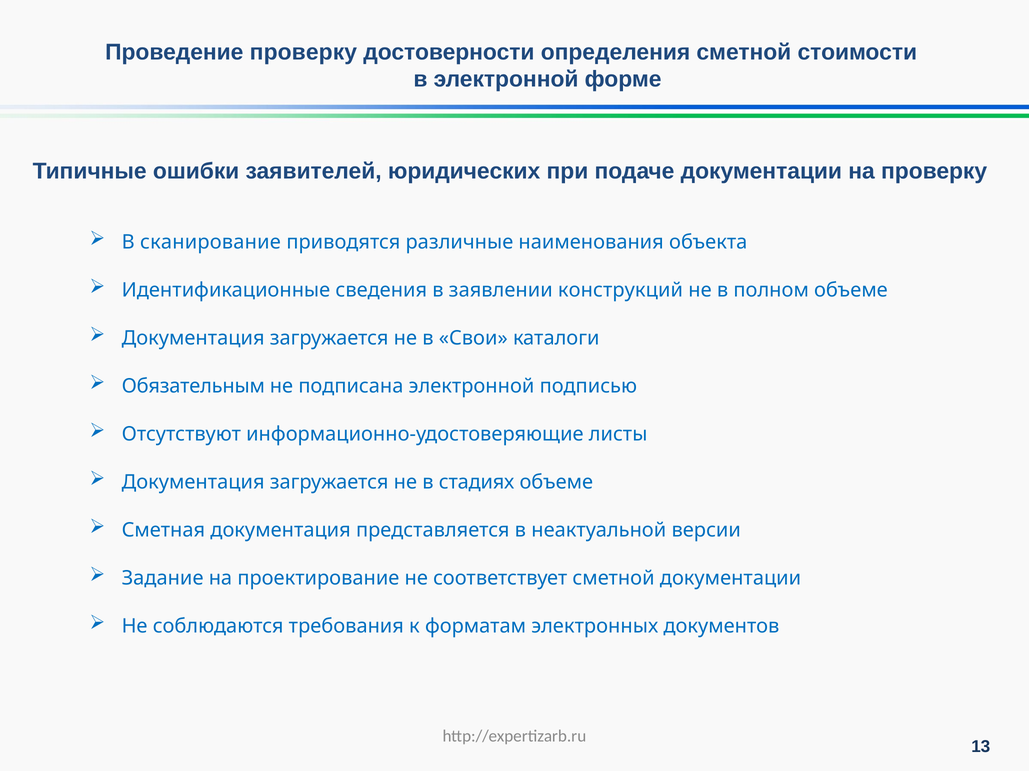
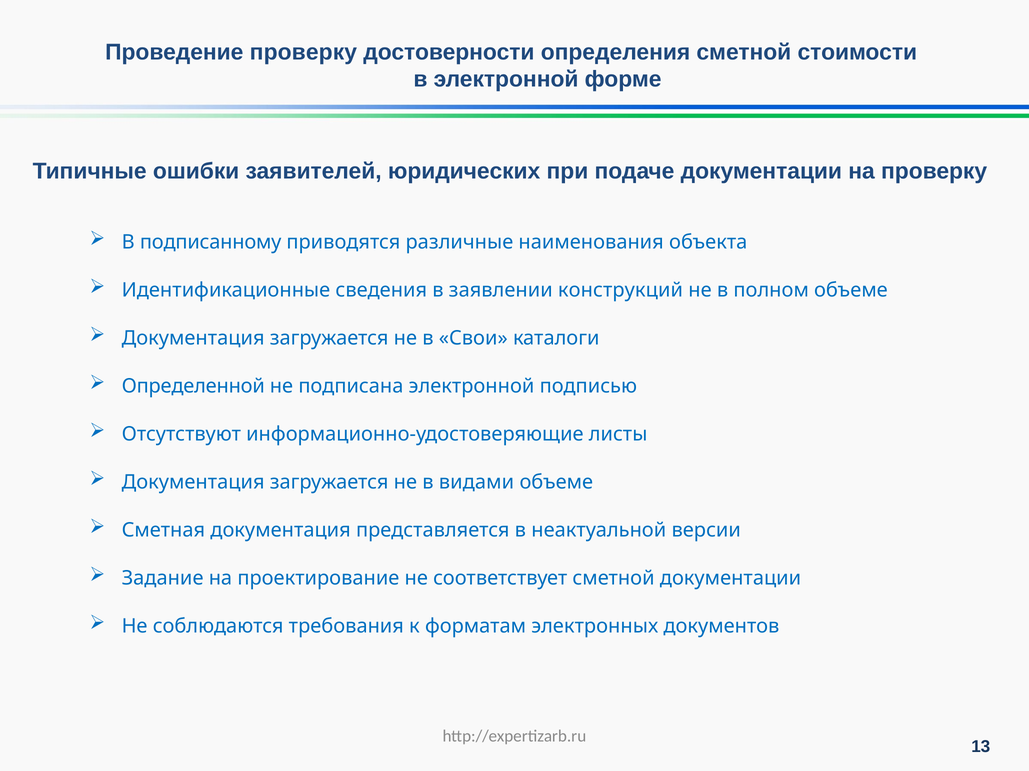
сканирование: сканирование -> подписанному (211, 242)
Обязательным: Обязательным -> Определенной (193, 386)
стадиях: стадиях -> видами (476, 483)
